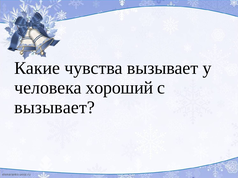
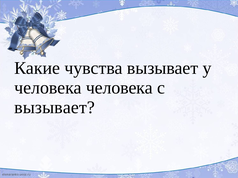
человека хороший: хороший -> человека (119, 88)
